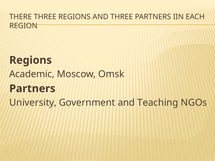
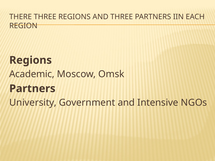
Teaching: Teaching -> Intensive (158, 103)
